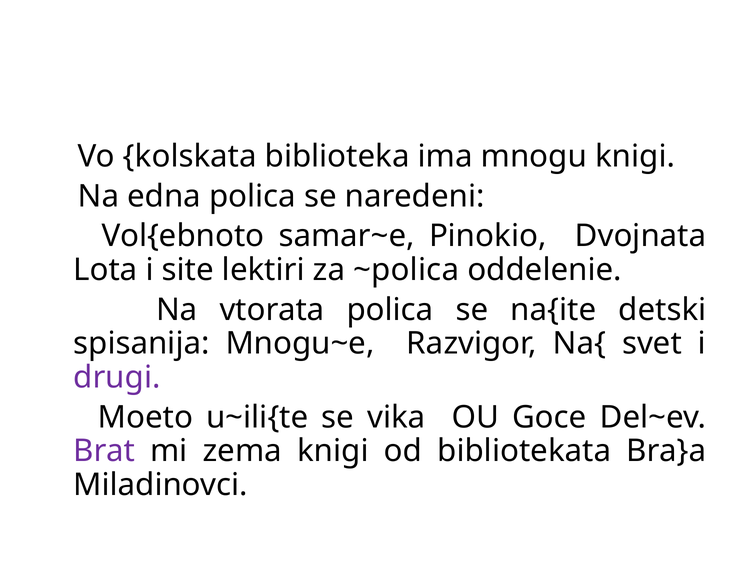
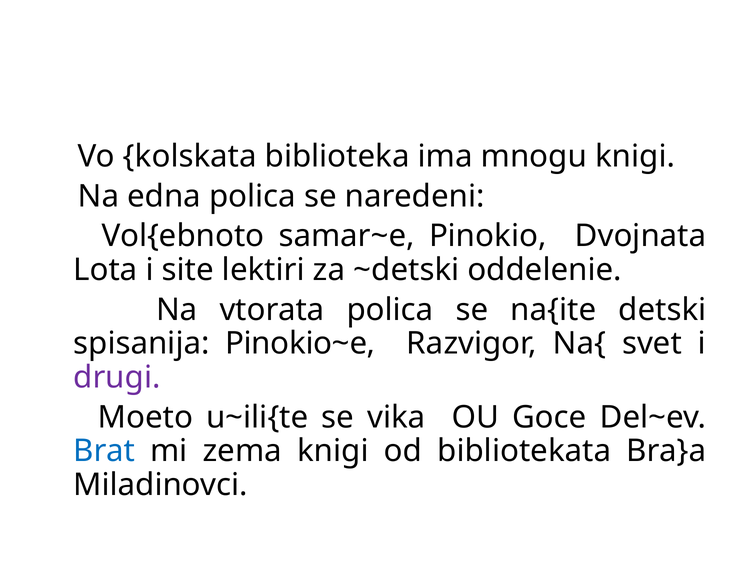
~polica: ~polica -> ~detski (406, 270)
Mnogu~e: Mnogu~e -> Pinokio~e (300, 344)
Brat colour: purple -> blue (104, 451)
